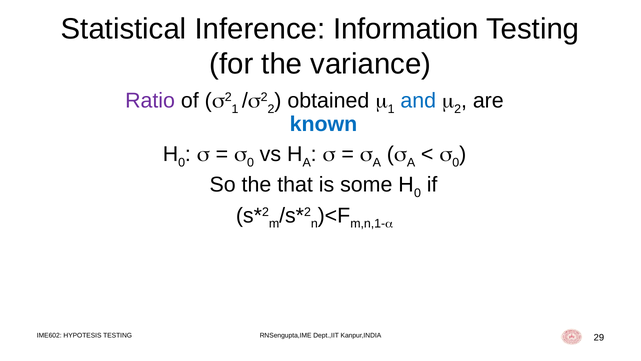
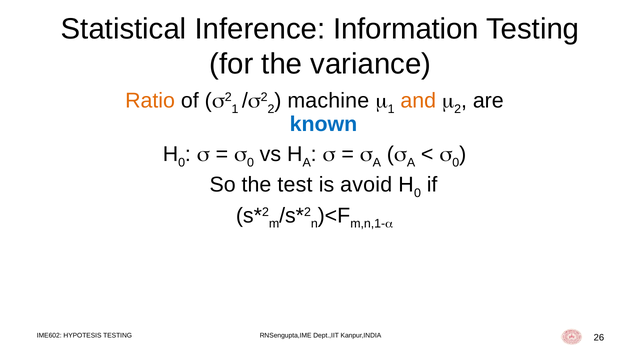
Ratio colour: purple -> orange (150, 100)
obtained: obtained -> machine (328, 100)
and colour: blue -> orange (418, 100)
that: that -> test (295, 185)
some: some -> avoid (366, 185)
29: 29 -> 26 (599, 337)
